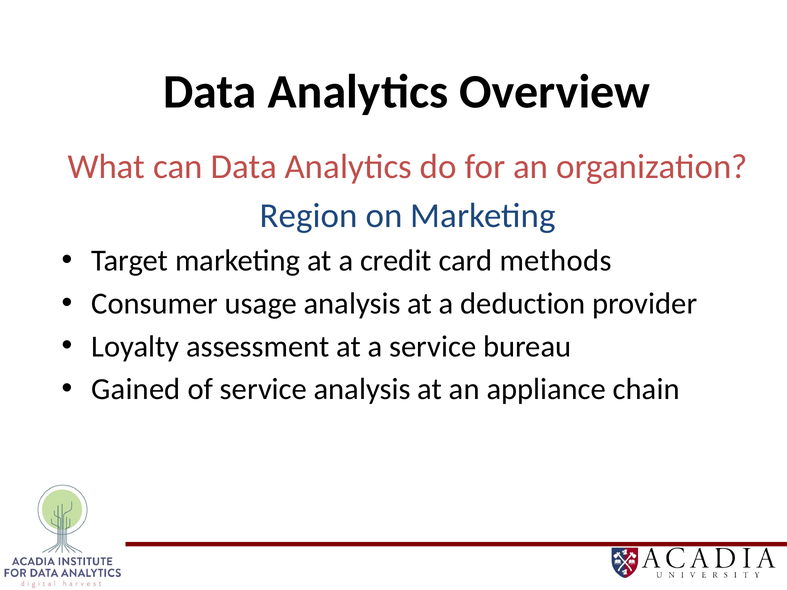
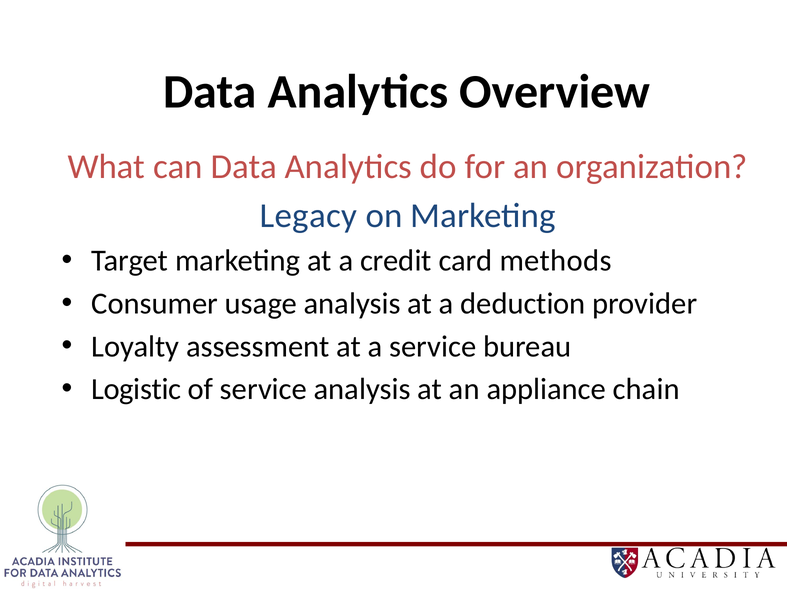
Region: Region -> Legacy (309, 216)
Gained: Gained -> Logistic (136, 390)
